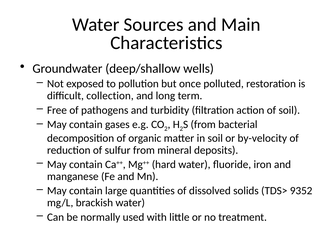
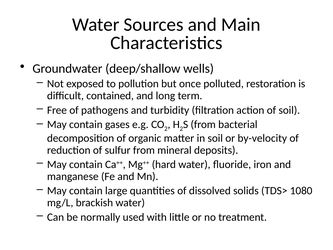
collection: collection -> contained (110, 96)
9352: 9352 -> 1080 (301, 191)
